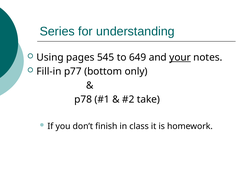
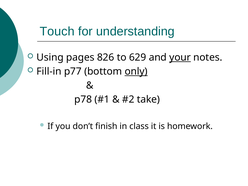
Series: Series -> Touch (57, 31)
545: 545 -> 826 (106, 57)
649: 649 -> 629 (138, 57)
only underline: none -> present (136, 71)
